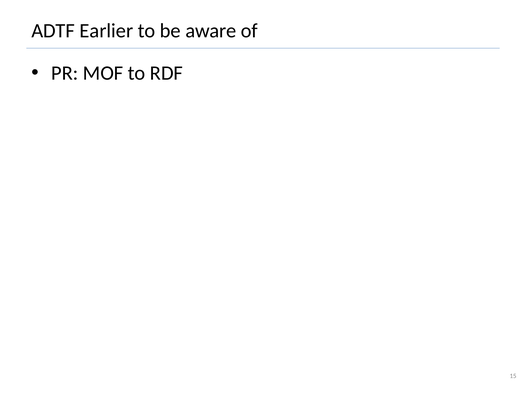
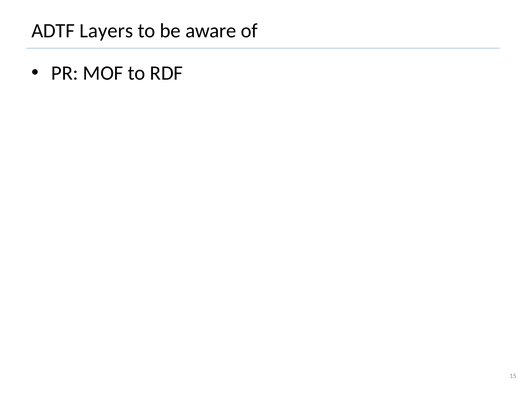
Earlier: Earlier -> Layers (106, 31)
